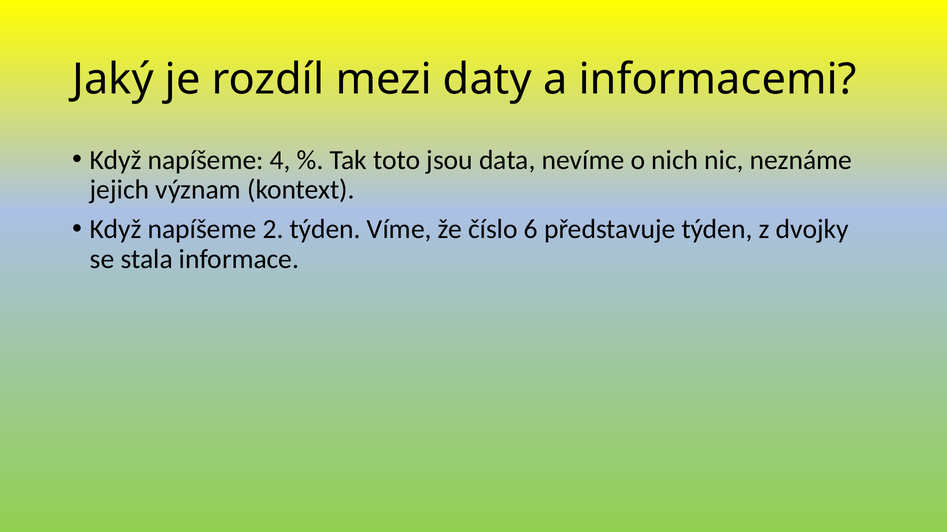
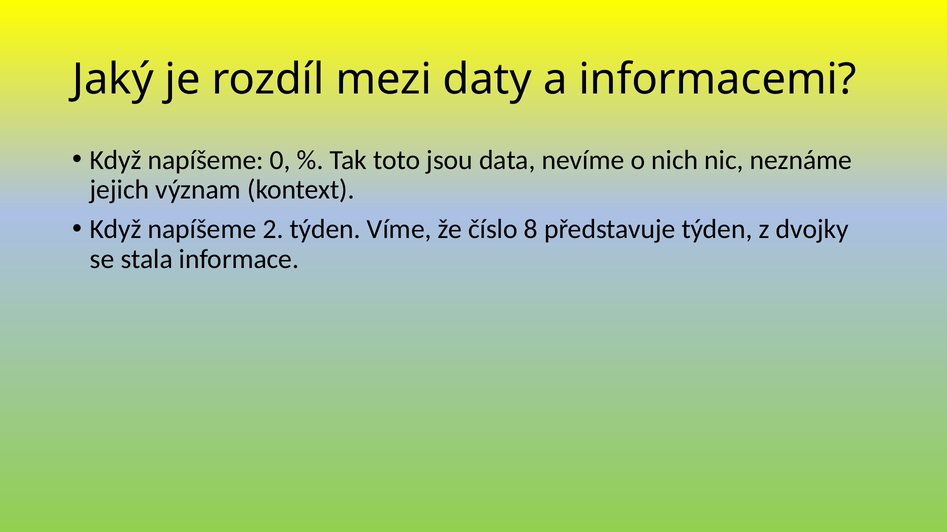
4: 4 -> 0 (280, 160)
6: 6 -> 8 (531, 230)
